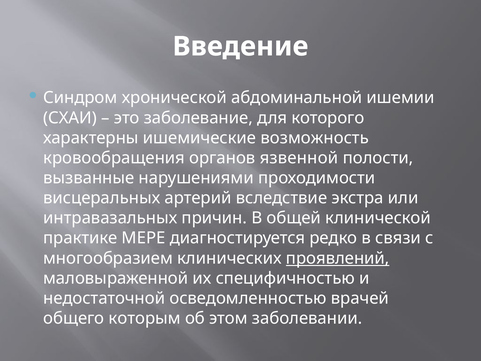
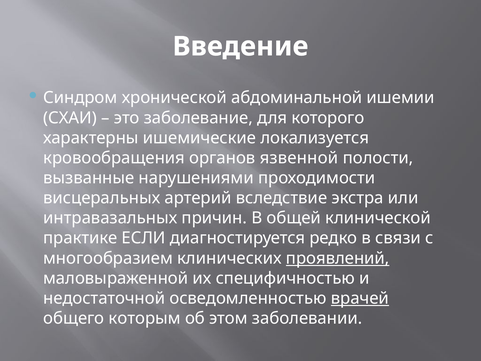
возможность: возможность -> локализуется (315, 138)
МЕРЕ: МЕРЕ -> ЕСЛИ (144, 238)
врачей underline: none -> present (360, 298)
